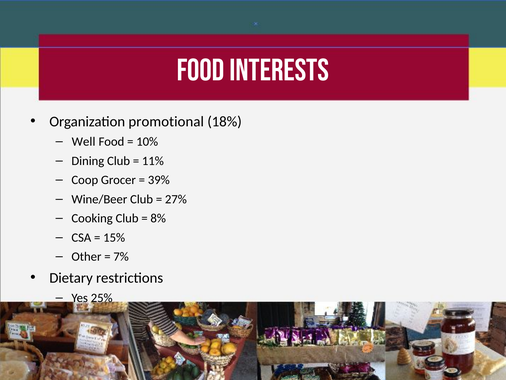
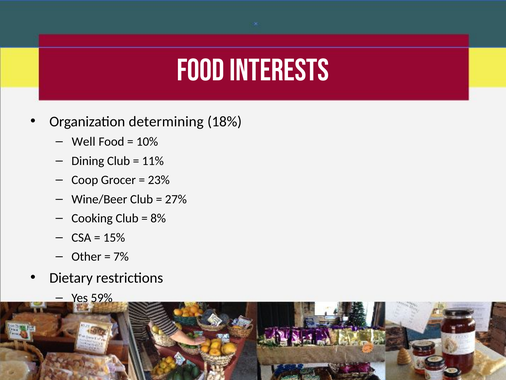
promotional: promotional -> determining (166, 121)
39%: 39% -> 23% (159, 180)
25%: 25% -> 59% (102, 298)
